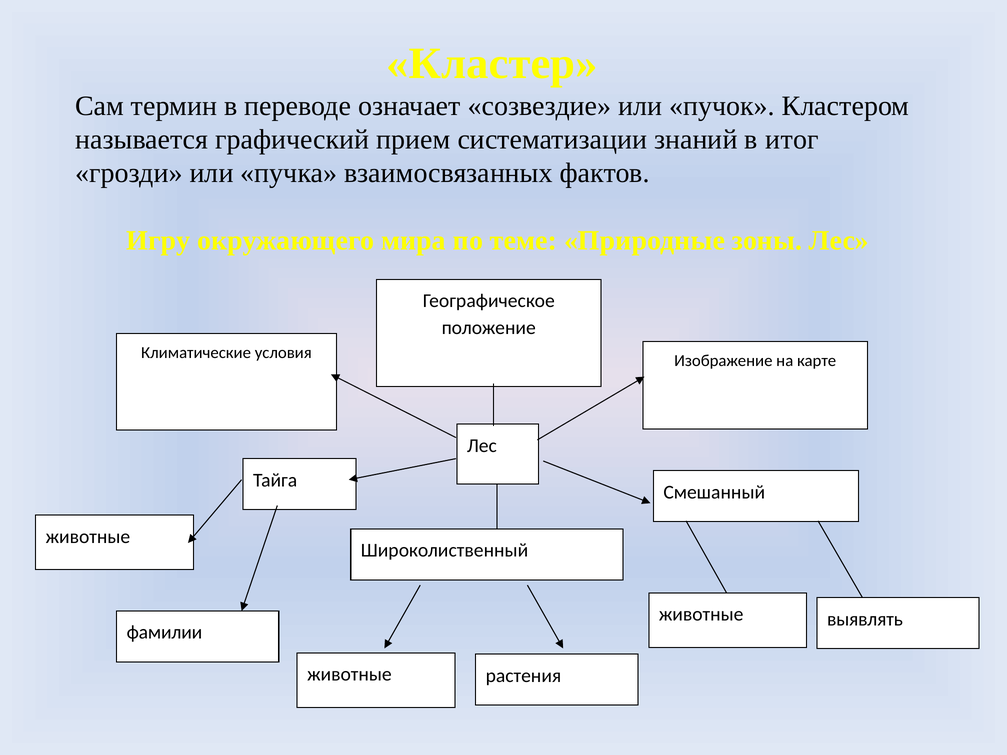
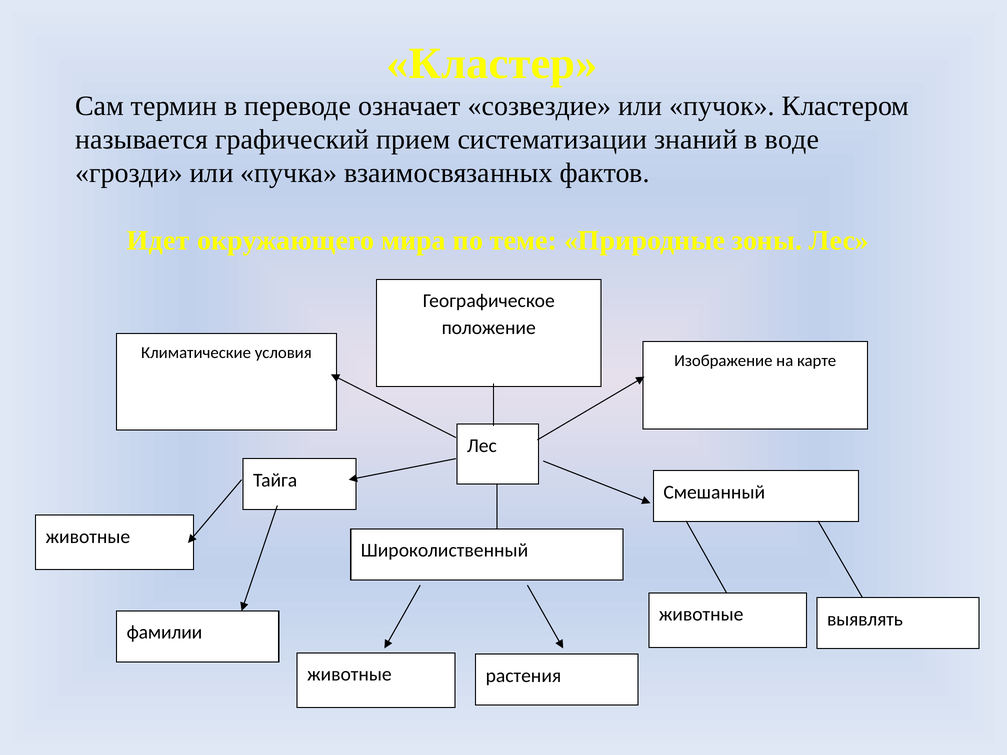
итог: итог -> воде (792, 140)
Игру: Игру -> Идет (158, 240)
